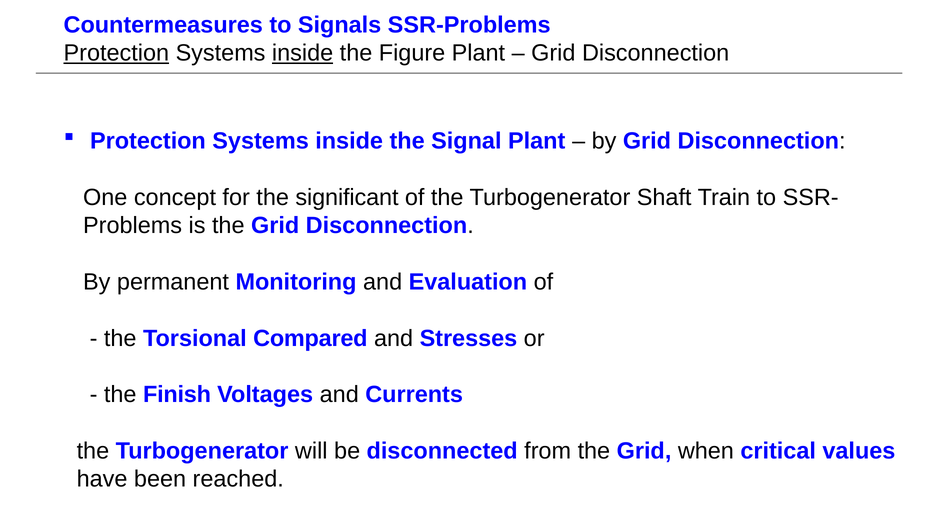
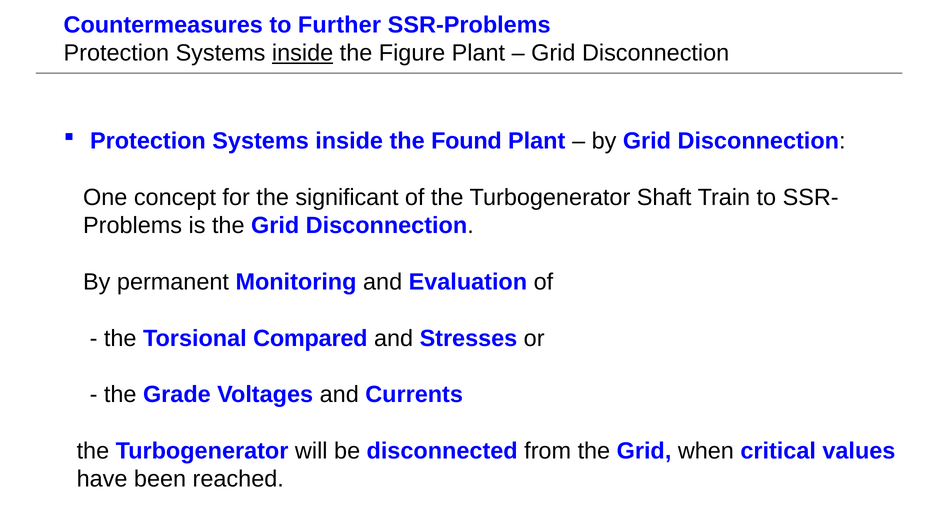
Signals: Signals -> Further (340, 25)
Protection underline: present -> none (116, 53)
Signal: Signal -> Found (466, 141)
Finish: Finish -> Grade (177, 394)
